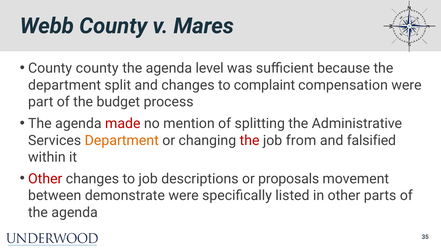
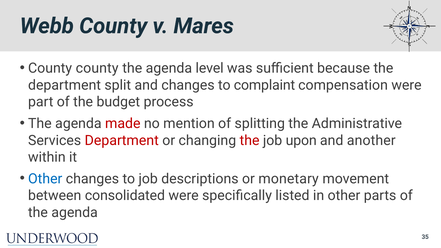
Department colour: orange -> red (122, 140)
from: from -> upon (301, 140)
falsified: falsified -> another (371, 140)
Other colour: red -> blue (45, 179)
proposals: proposals -> monetary (289, 179)
demonstrate: demonstrate -> consolidated (125, 196)
